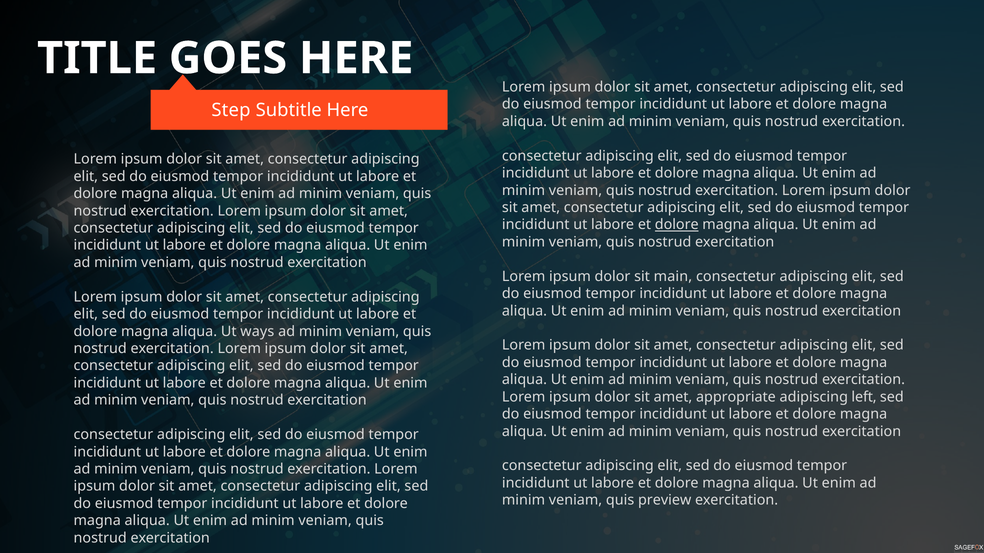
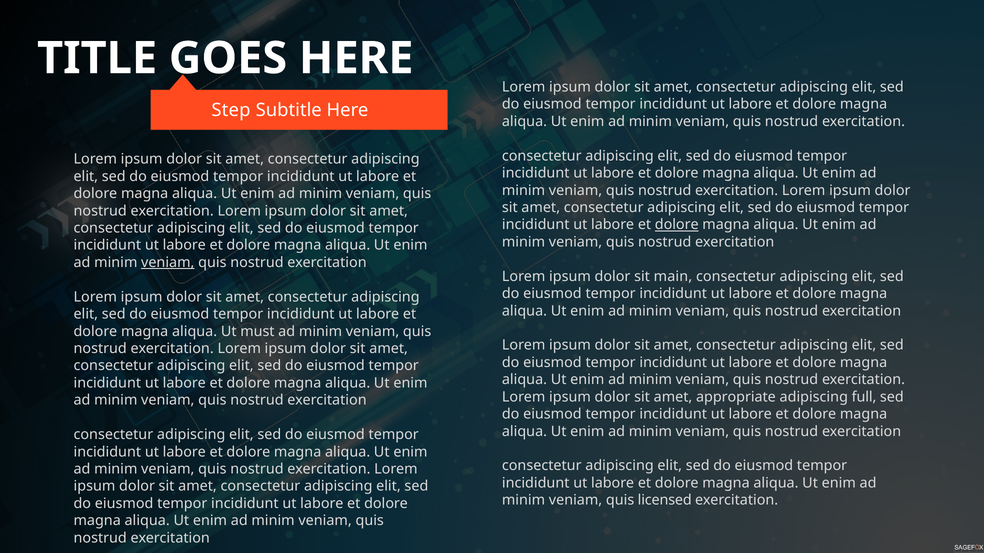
veniam underline: none -> present (168, 263)
ways: ways -> must (257, 332)
left: left -> full (864, 397)
preview: preview -> licensed (665, 501)
